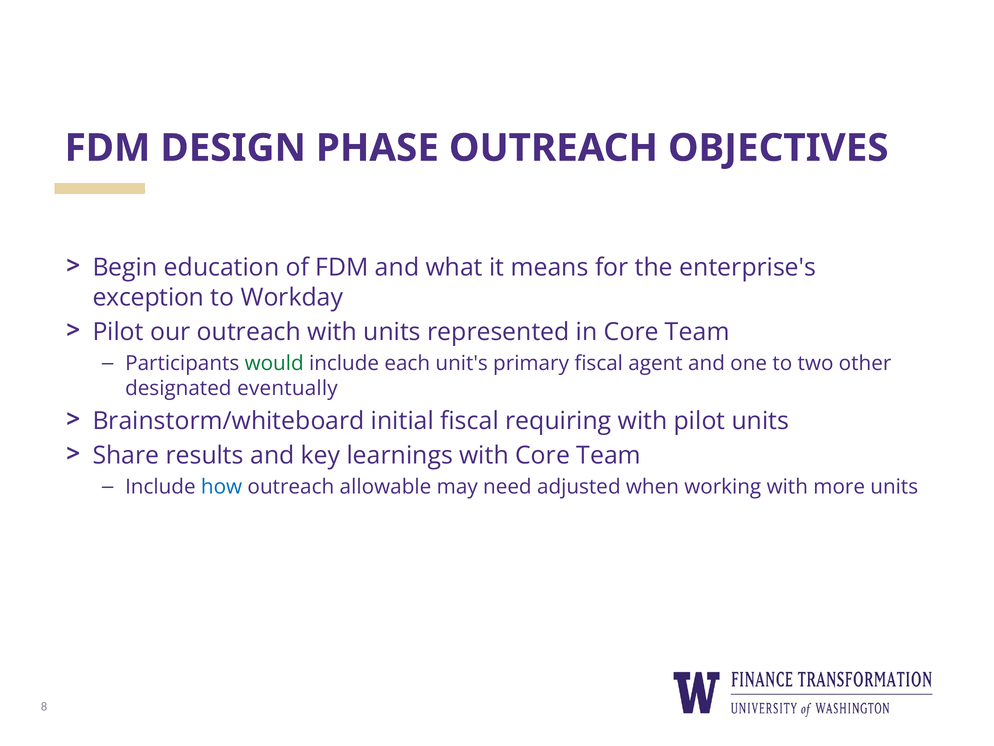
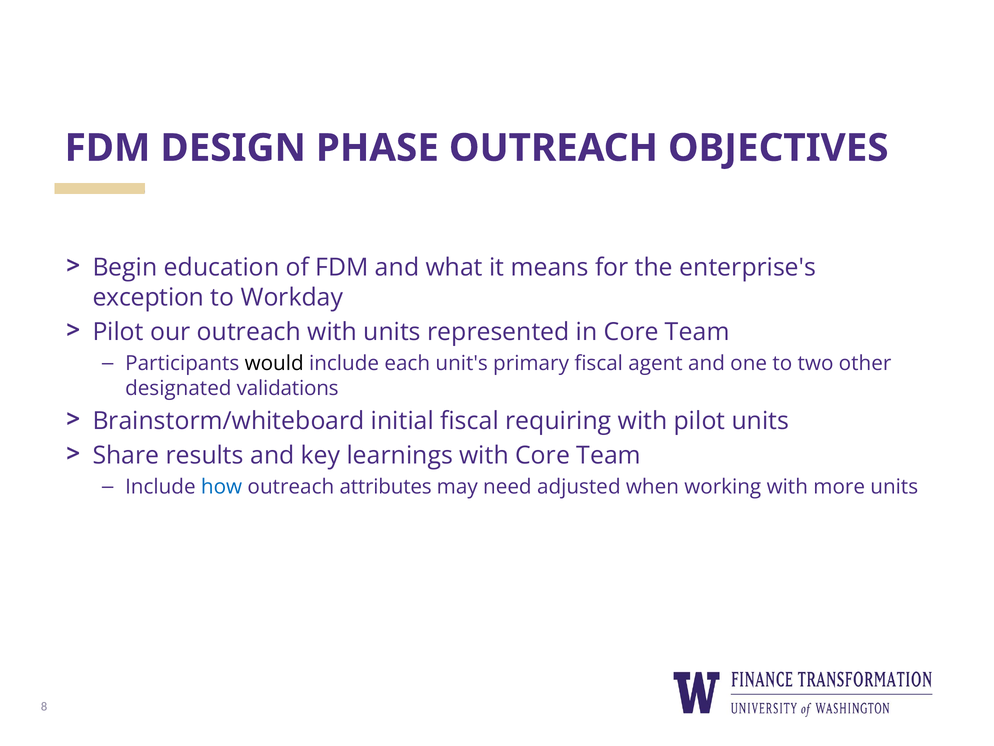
would colour: green -> black (274, 363)
eventually: eventually -> validations (288, 388)
allowable: allowable -> attributes (386, 487)
